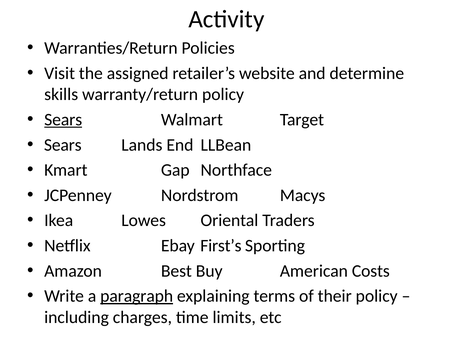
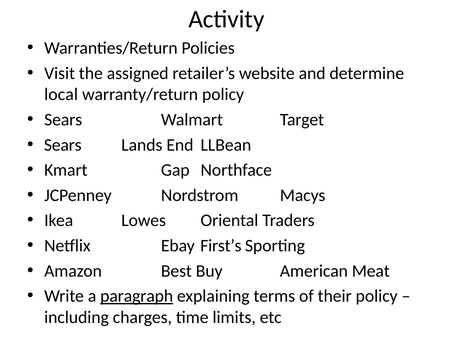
skills: skills -> local (61, 94)
Sears underline: present -> none (63, 120)
Costs: Costs -> Meat (371, 271)
